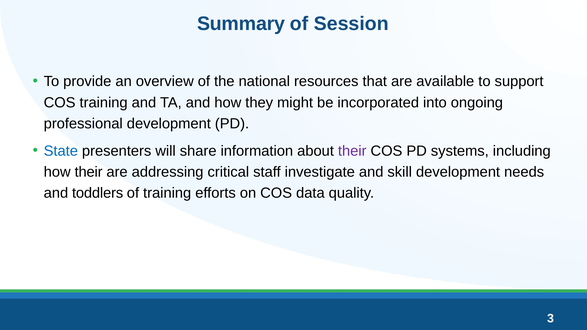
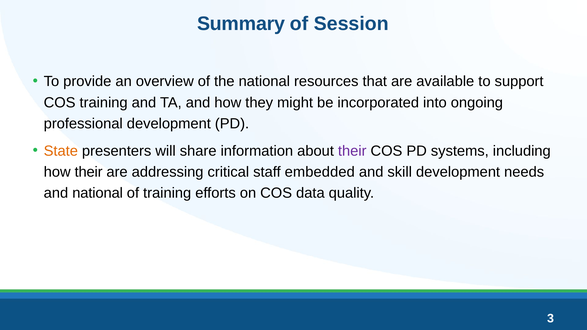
State colour: blue -> orange (61, 151)
investigate: investigate -> embedded (320, 172)
and toddlers: toddlers -> national (98, 193)
